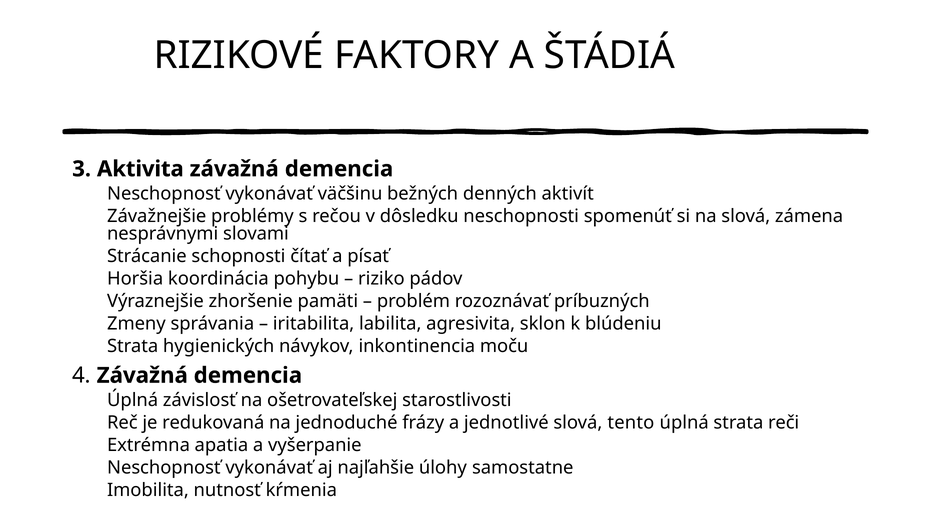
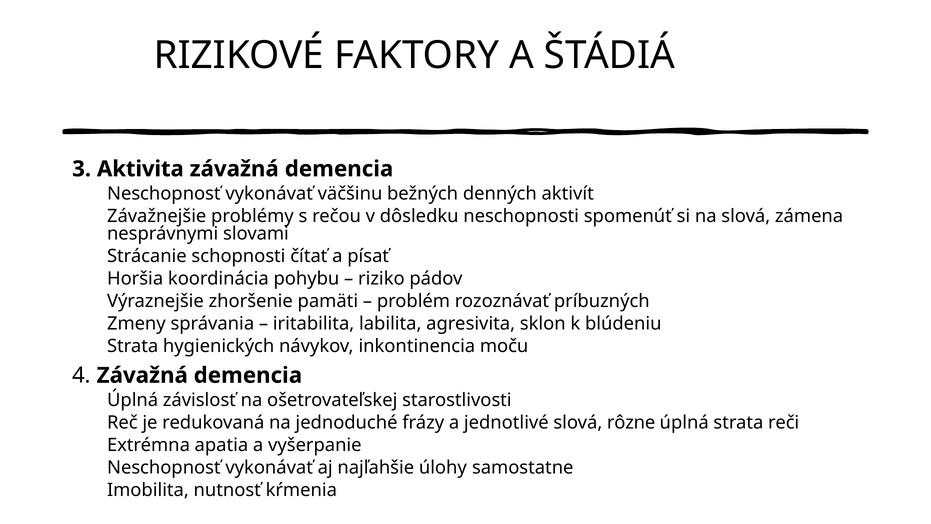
tento: tento -> rôzne (631, 422)
